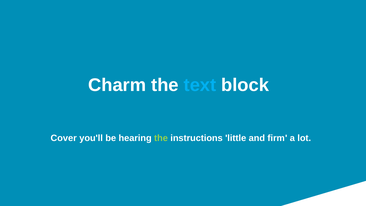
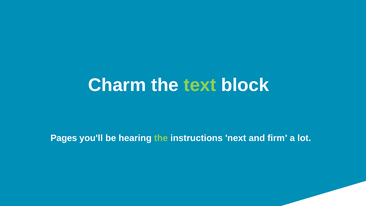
text colour: light blue -> light green (200, 85)
Cover: Cover -> Pages (64, 138)
little: little -> next (236, 138)
